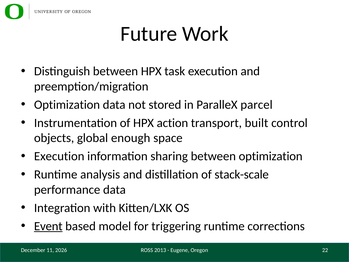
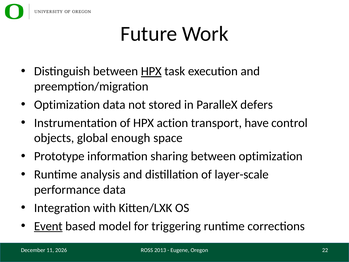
HPX underline: none -> present (151, 71)
parcel: parcel -> defers (257, 105)
built: built -> have (257, 123)
Execution: Execution -> Prototype (59, 156)
stack-scale: stack-scale -> layer-scale (242, 174)
